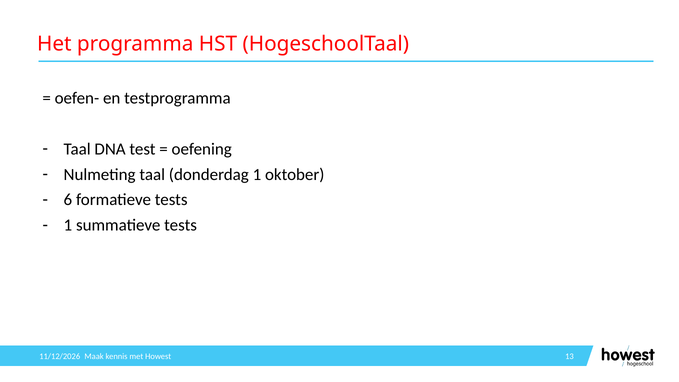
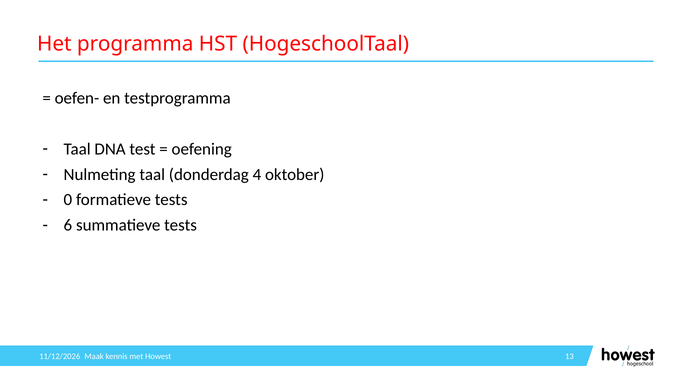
donderdag 1: 1 -> 4 (257, 174)
6: 6 -> 0 (68, 200)
1: 1 -> 6 (68, 225)
